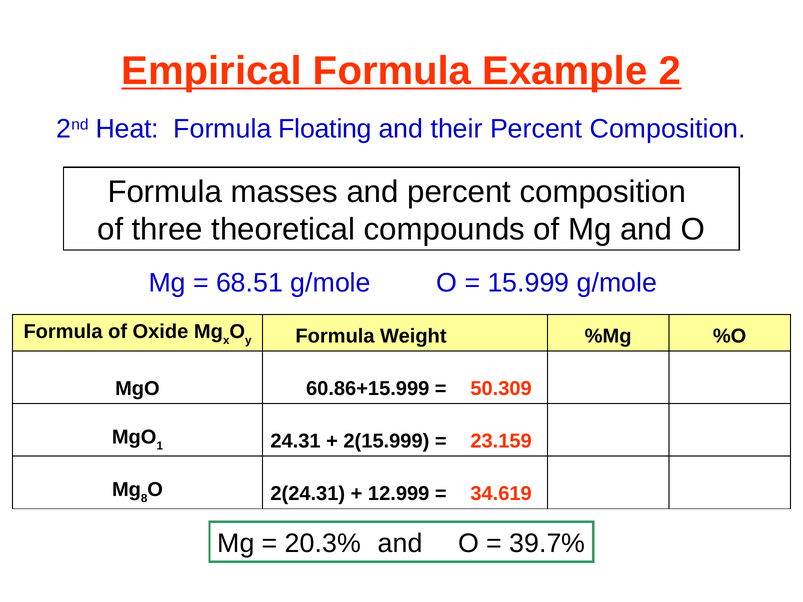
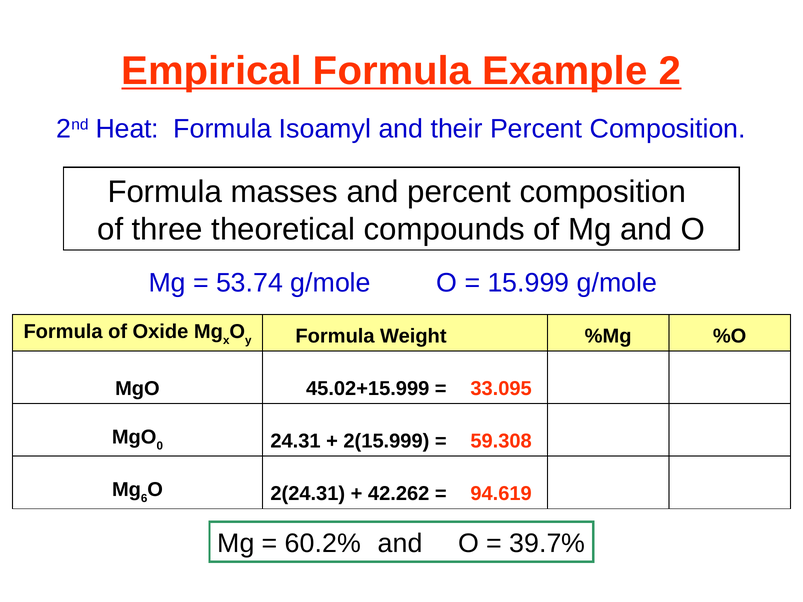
Floating: Floating -> Isoamyl (325, 129)
68.51: 68.51 -> 53.74 (250, 283)
60.86+15.999: 60.86+15.999 -> 45.02+15.999 (368, 389)
50.309: 50.309 -> 33.095 (501, 389)
1: 1 -> 0 (160, 446)
23.159: 23.159 -> 59.308 (501, 441)
8: 8 -> 6 (144, 499)
12.999: 12.999 -> 42.262 (399, 494)
34.619: 34.619 -> 94.619 (501, 494)
20.3%: 20.3% -> 60.2% (323, 544)
